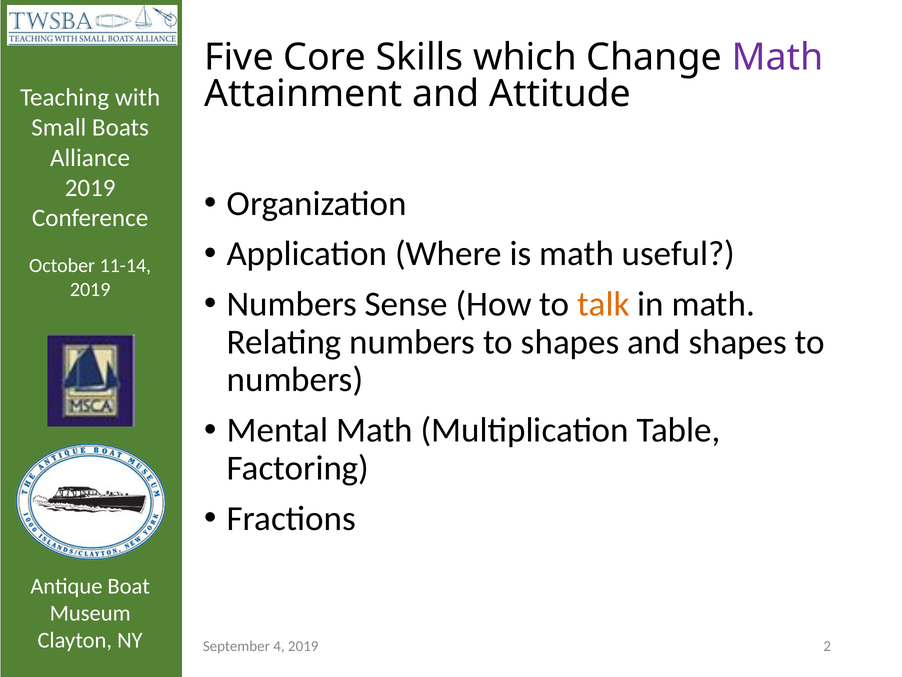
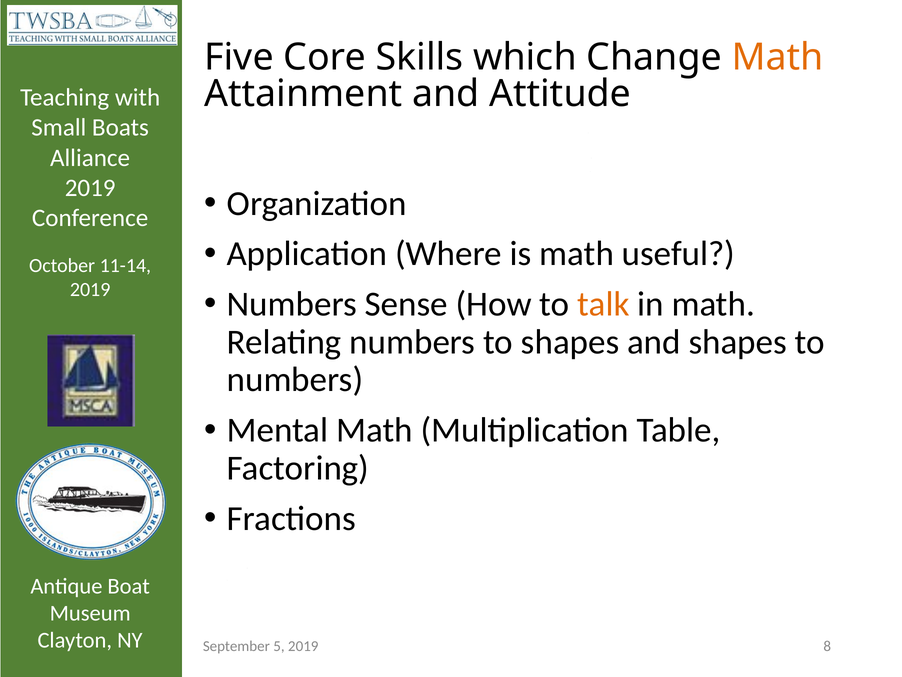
Math colour: purple -> orange (778, 57)
2: 2 -> 8 (827, 646)
4: 4 -> 5 (279, 646)
